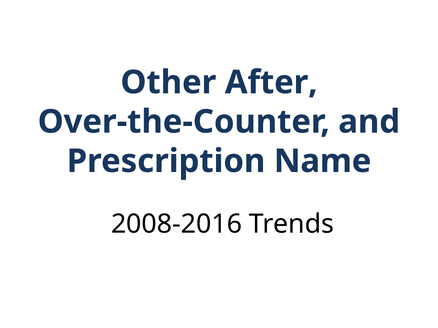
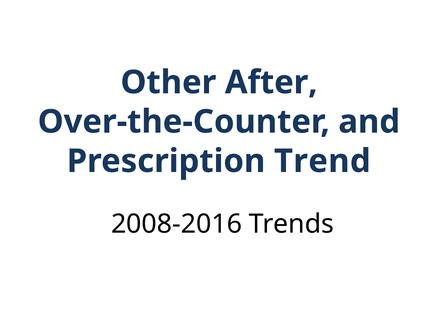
Name: Name -> Trend (322, 161)
